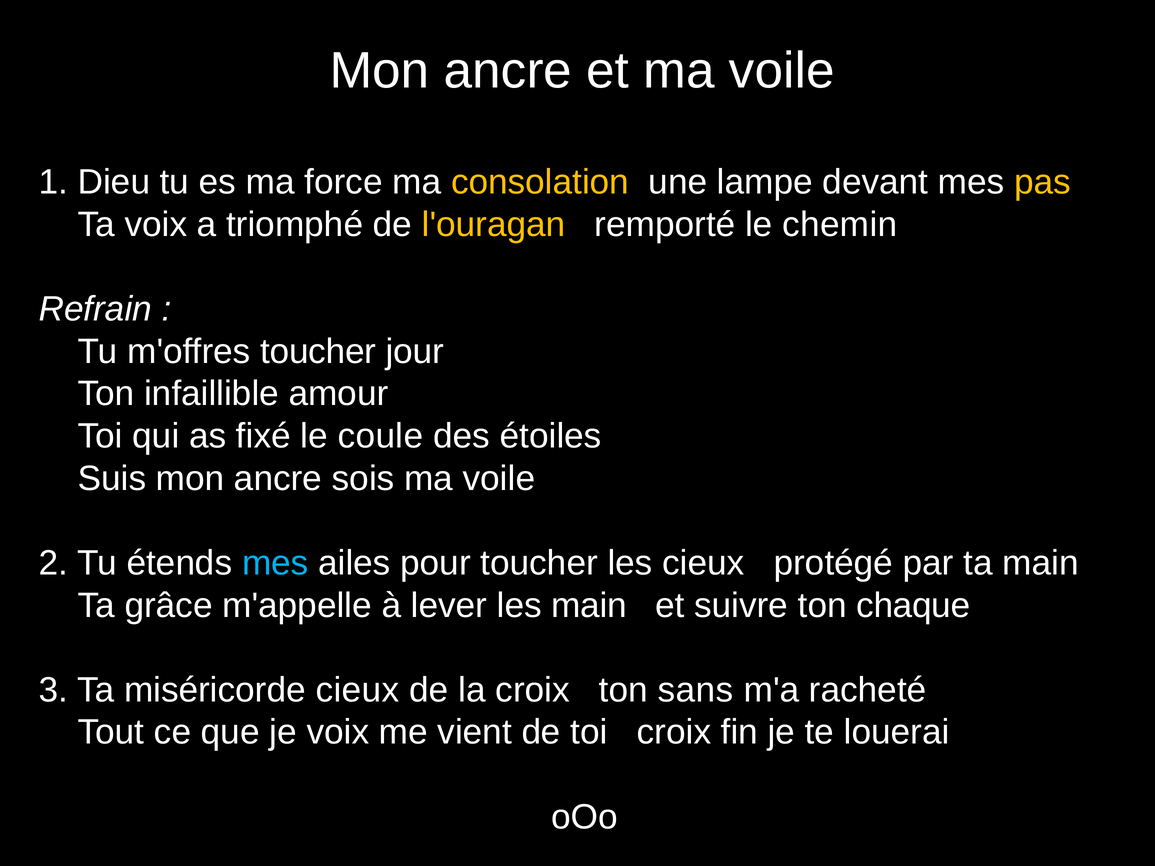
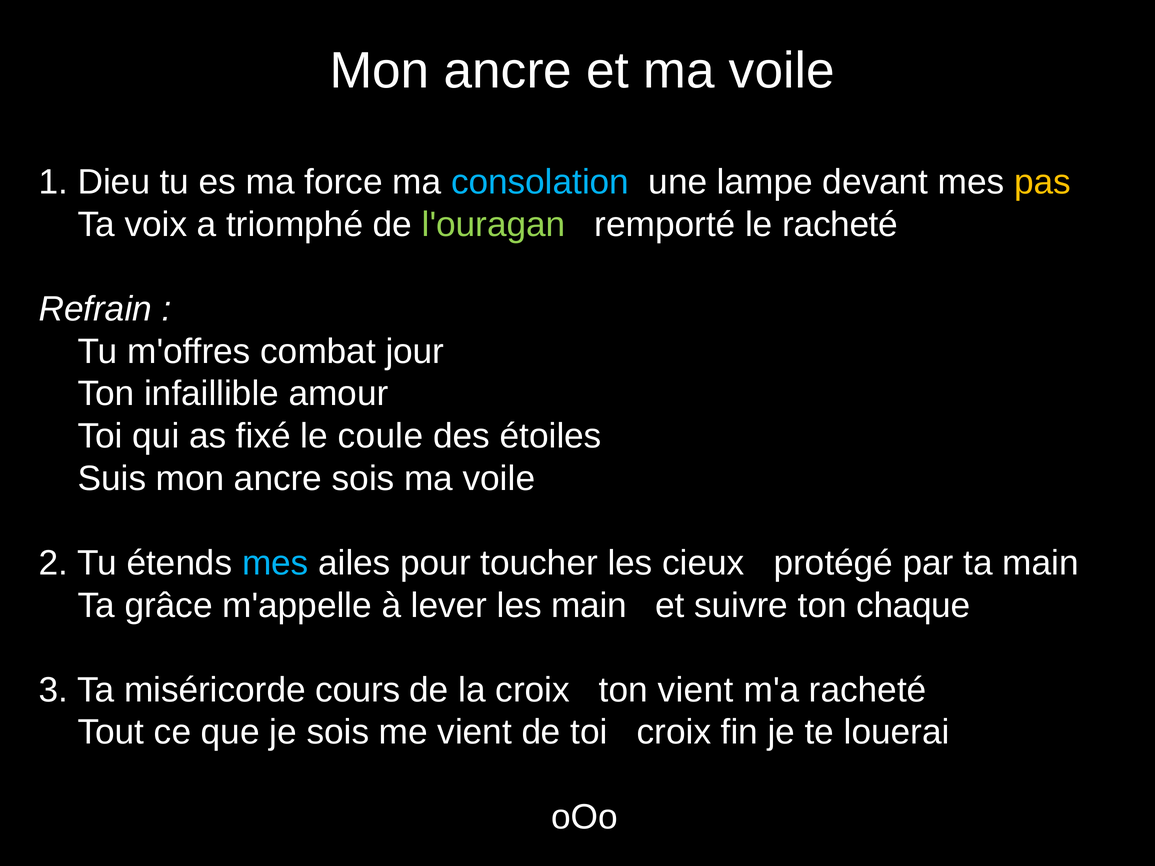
consolation colour: yellow -> light blue (540, 182)
l'ouragan colour: yellow -> light green (494, 225)
le chemin: chemin -> racheté (840, 225)
m'offres toucher: toucher -> combat (318, 352)
miséricorde cieux: cieux -> cours (358, 690)
ton sans: sans -> vient (696, 690)
je voix: voix -> sois (338, 733)
